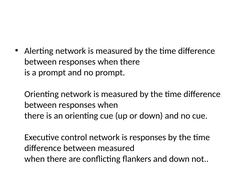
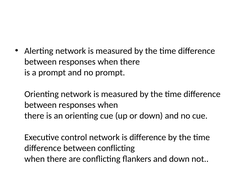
is responses: responses -> difference (148, 138)
between measured: measured -> conflicting (116, 148)
